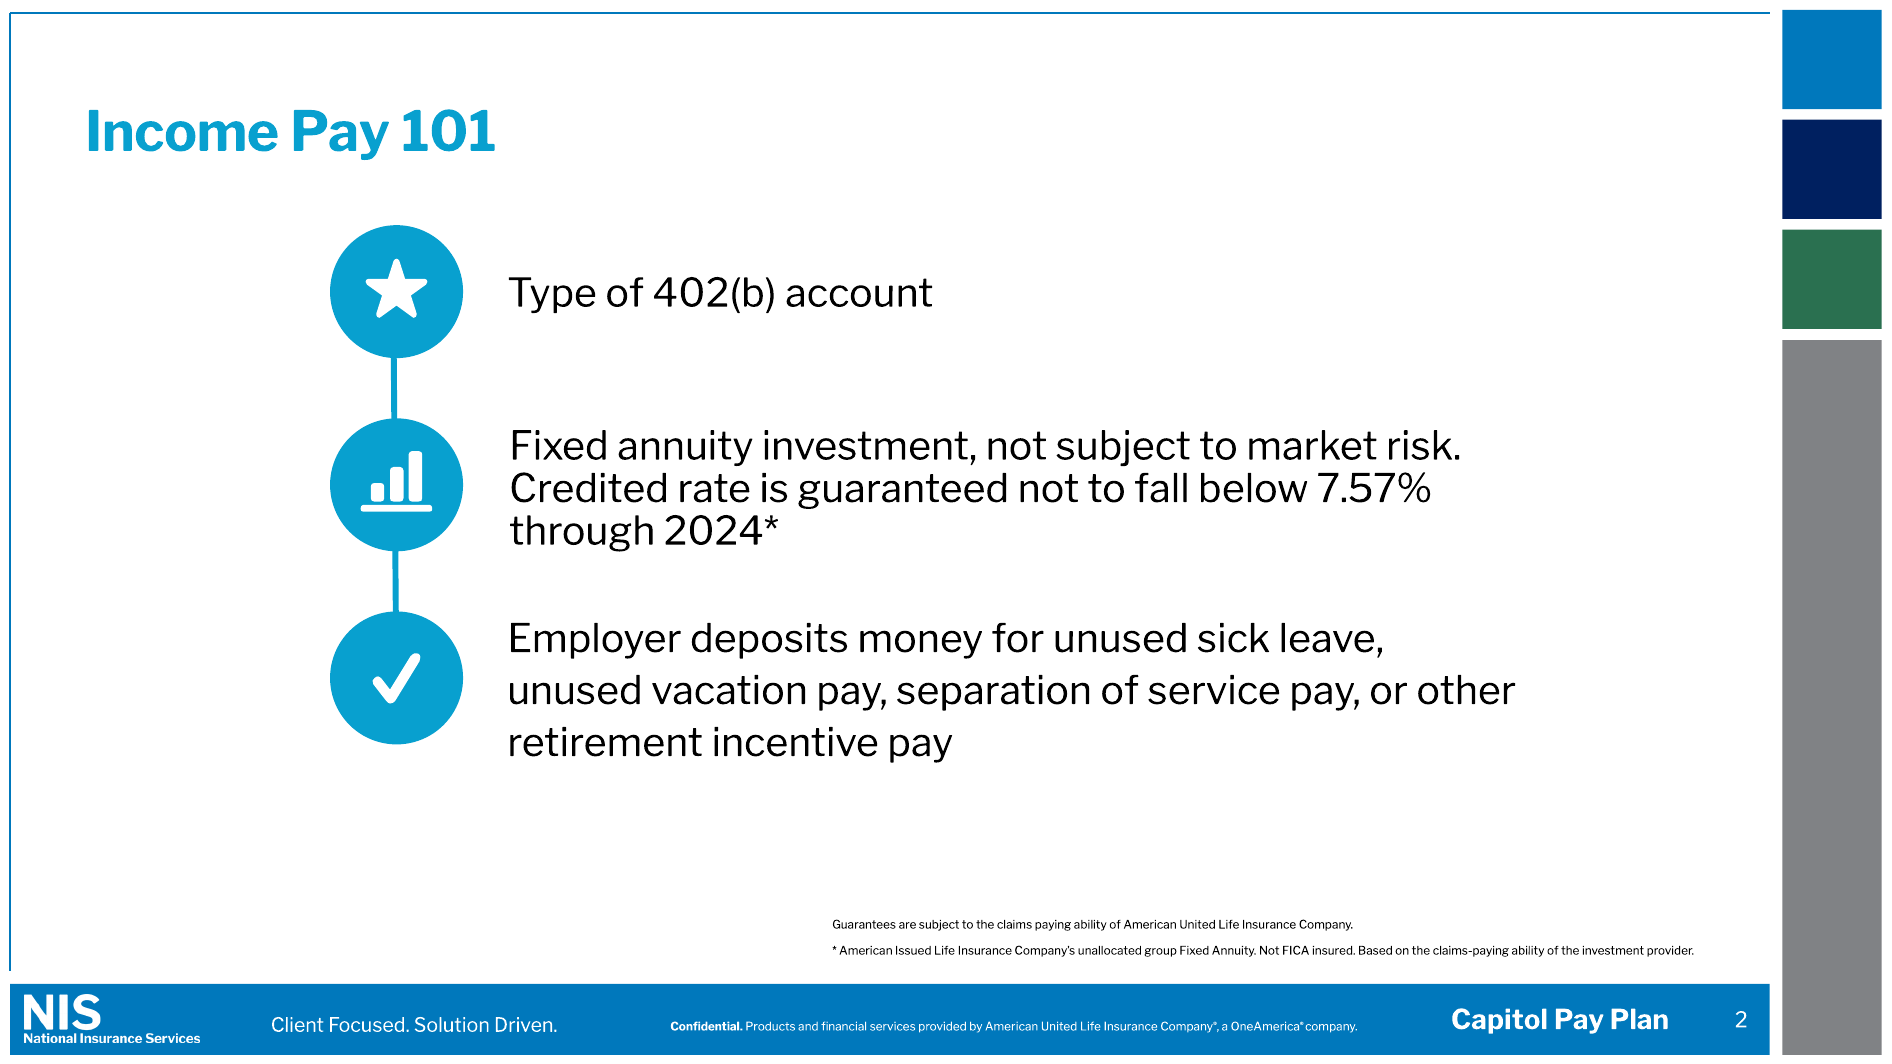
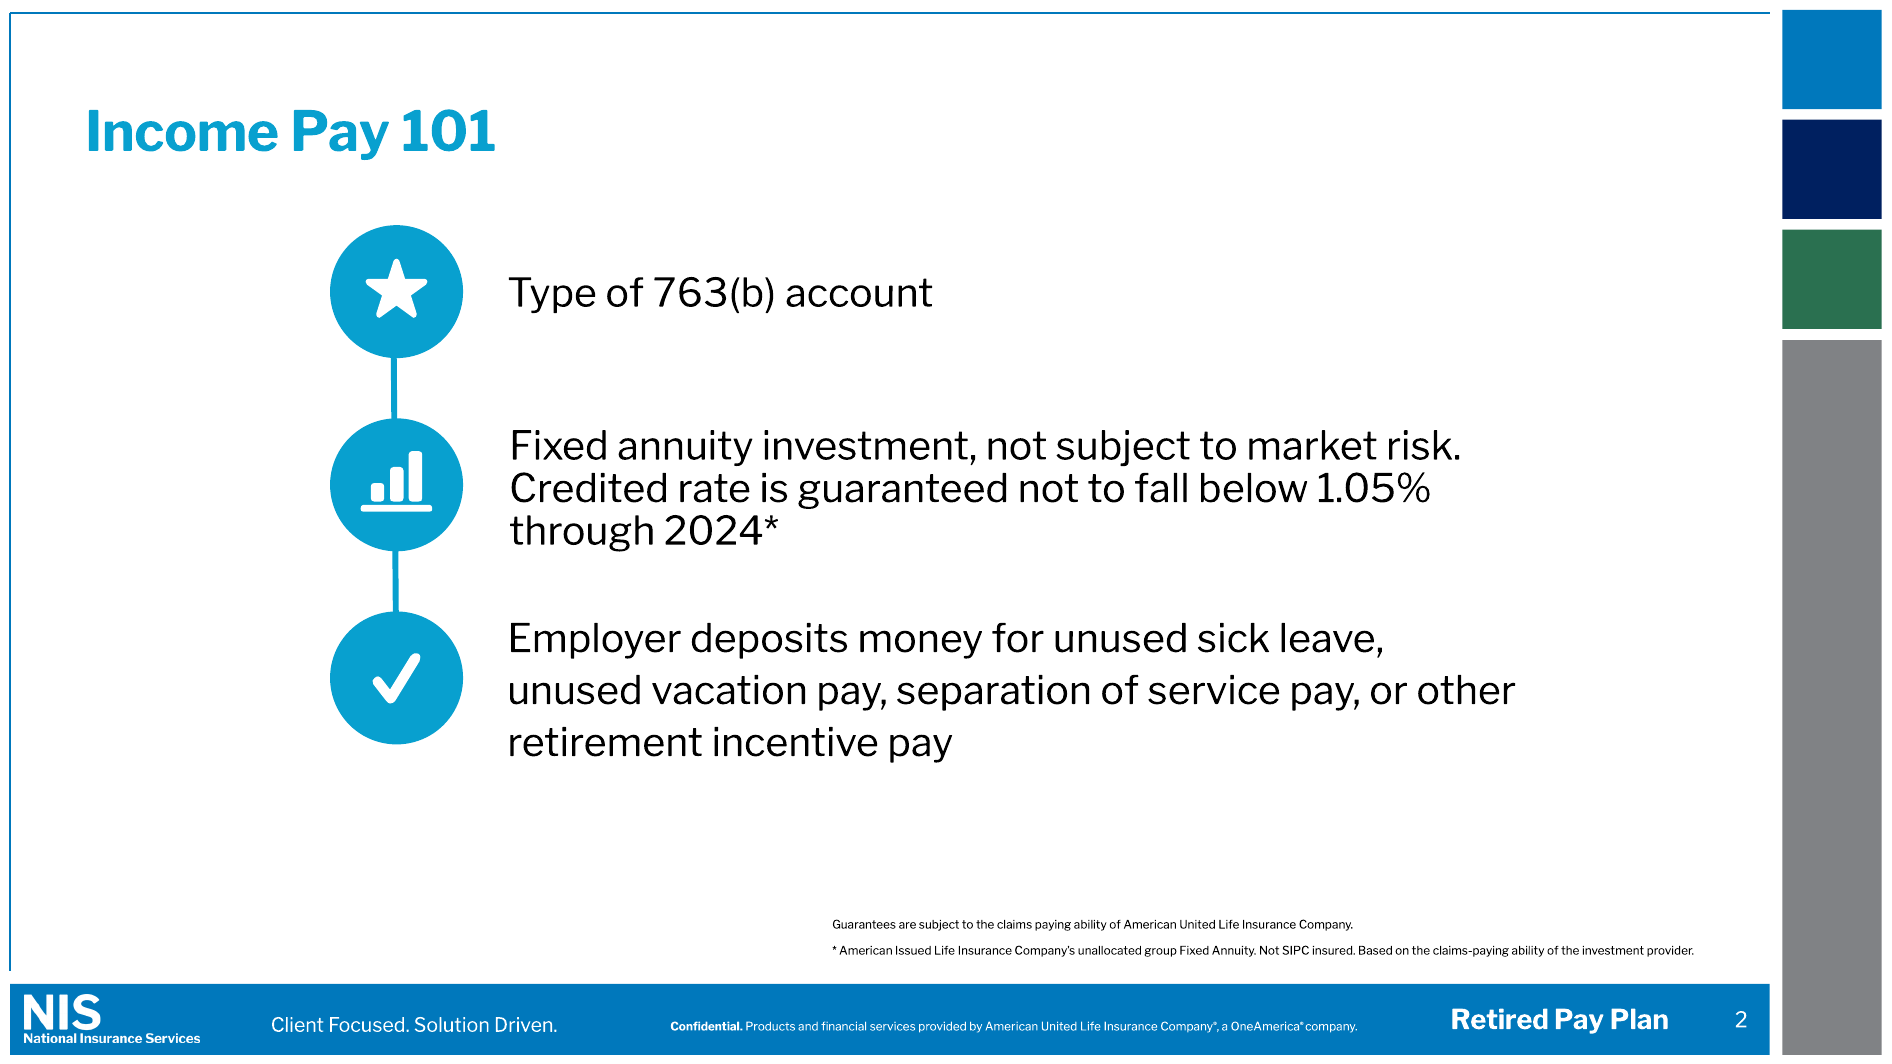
402(b: 402(b -> 763(b (714, 294)
7.57%: 7.57% -> 1.05% (1374, 489)
FICA: FICA -> SIPC (1296, 951)
Capitol: Capitol -> Retired (1500, 1020)
